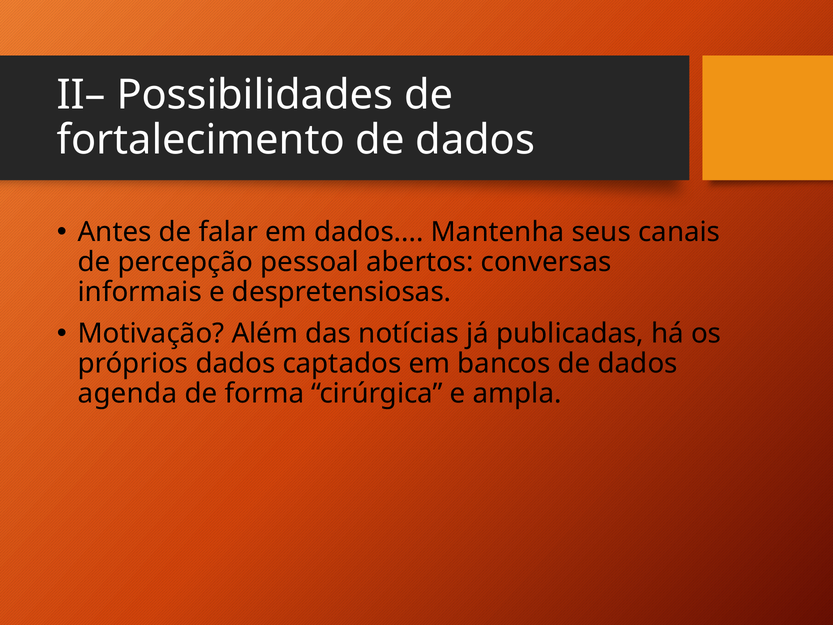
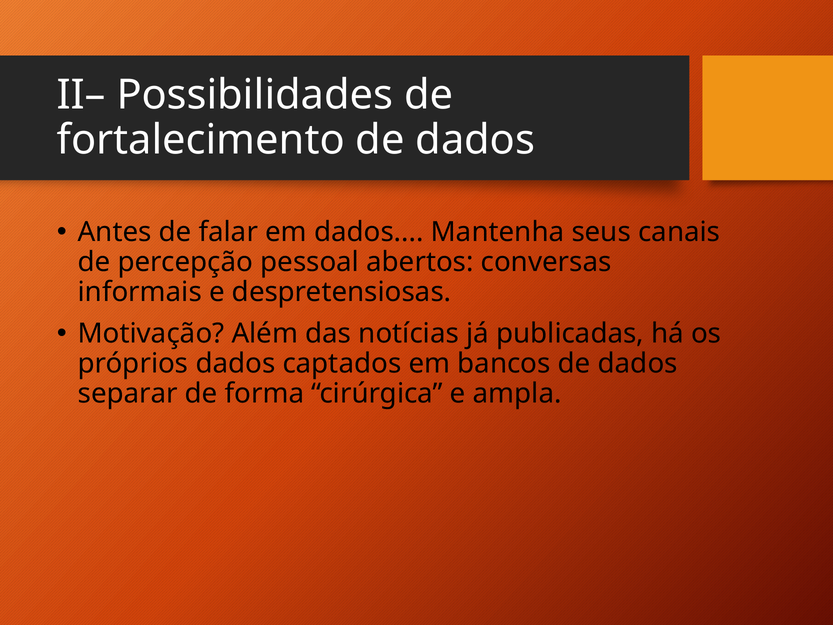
agenda: agenda -> separar (128, 393)
